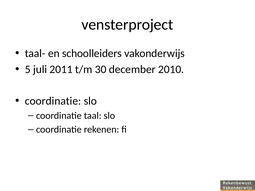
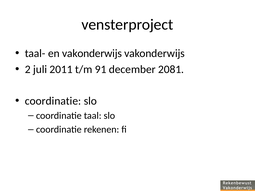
en schoolleiders: schoolleiders -> vakonderwijs (92, 53)
5: 5 -> 2 (28, 69)
30: 30 -> 91 (101, 69)
2010: 2010 -> 2081 (171, 69)
